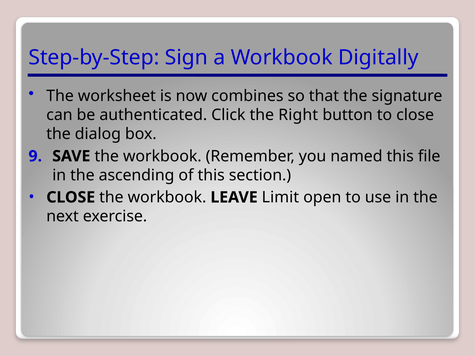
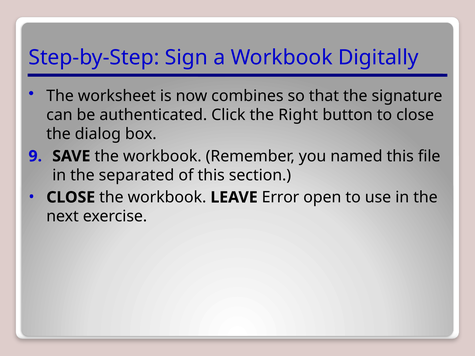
ascending: ascending -> separated (136, 175)
Limit: Limit -> Error (281, 197)
